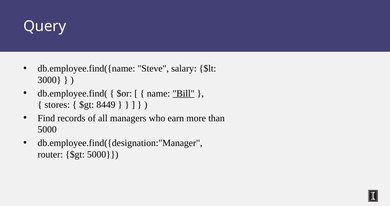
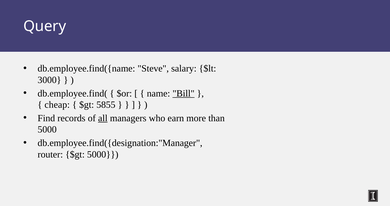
stores: stores -> cheap (57, 105)
8449: 8449 -> 5855 (106, 105)
all underline: none -> present (103, 118)
